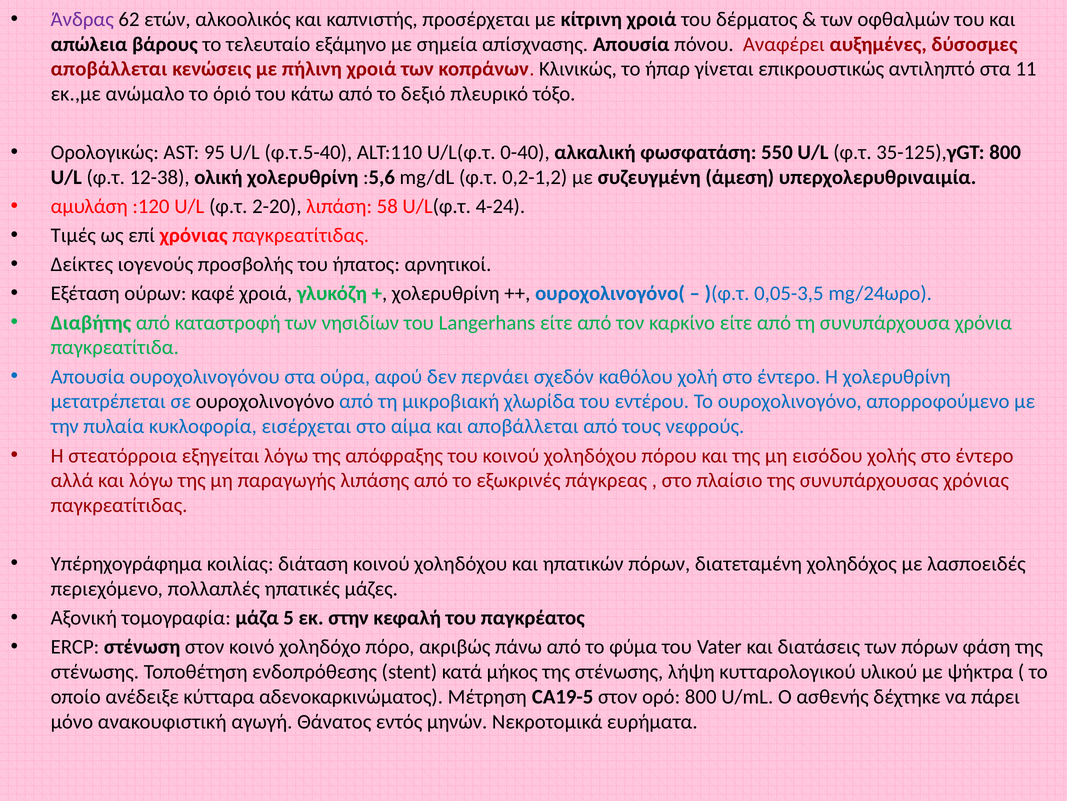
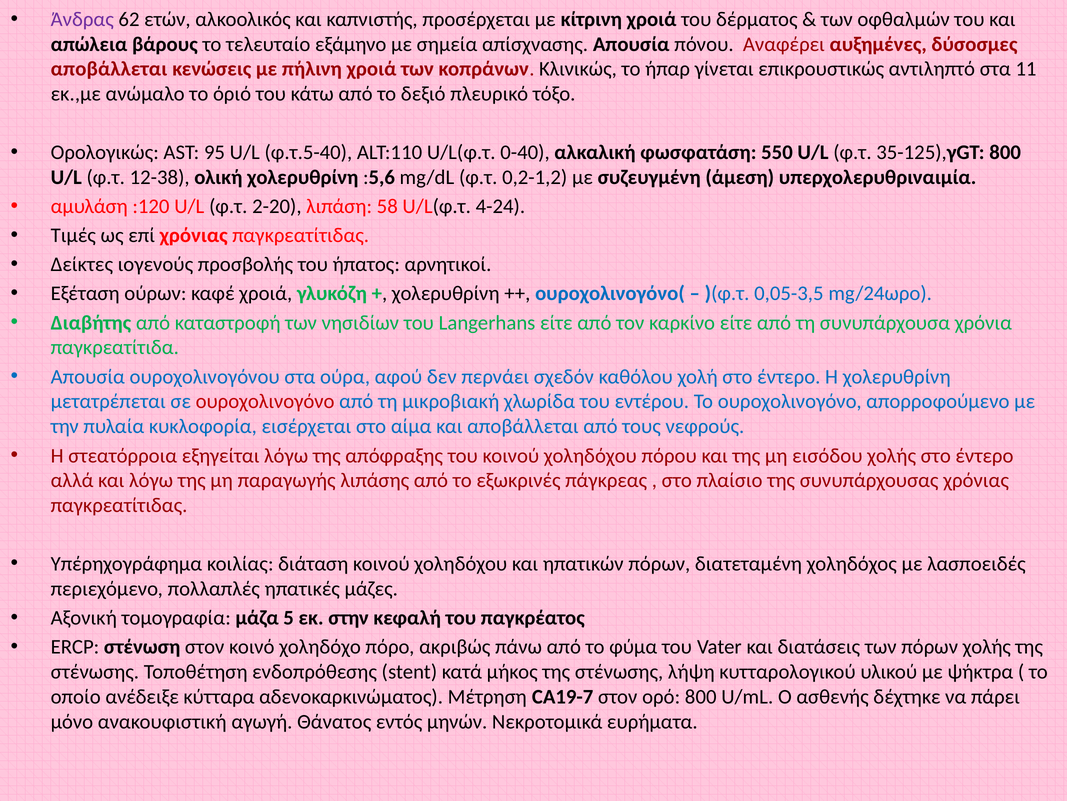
ουροχολινογόνο colour: black -> red (265, 401)
πόρων φάση: φάση -> χολής (987, 646)
CA19-5: CA19-5 -> CA19-7 (563, 696)
